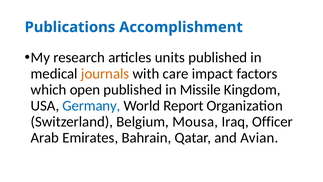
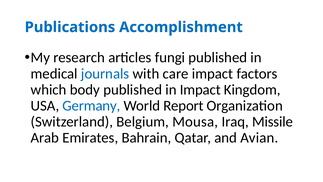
units: units -> fungi (170, 57)
journals colour: orange -> blue (105, 74)
open: open -> body (85, 90)
in Missile: Missile -> Impact (200, 90)
Officer: Officer -> Missile (273, 122)
